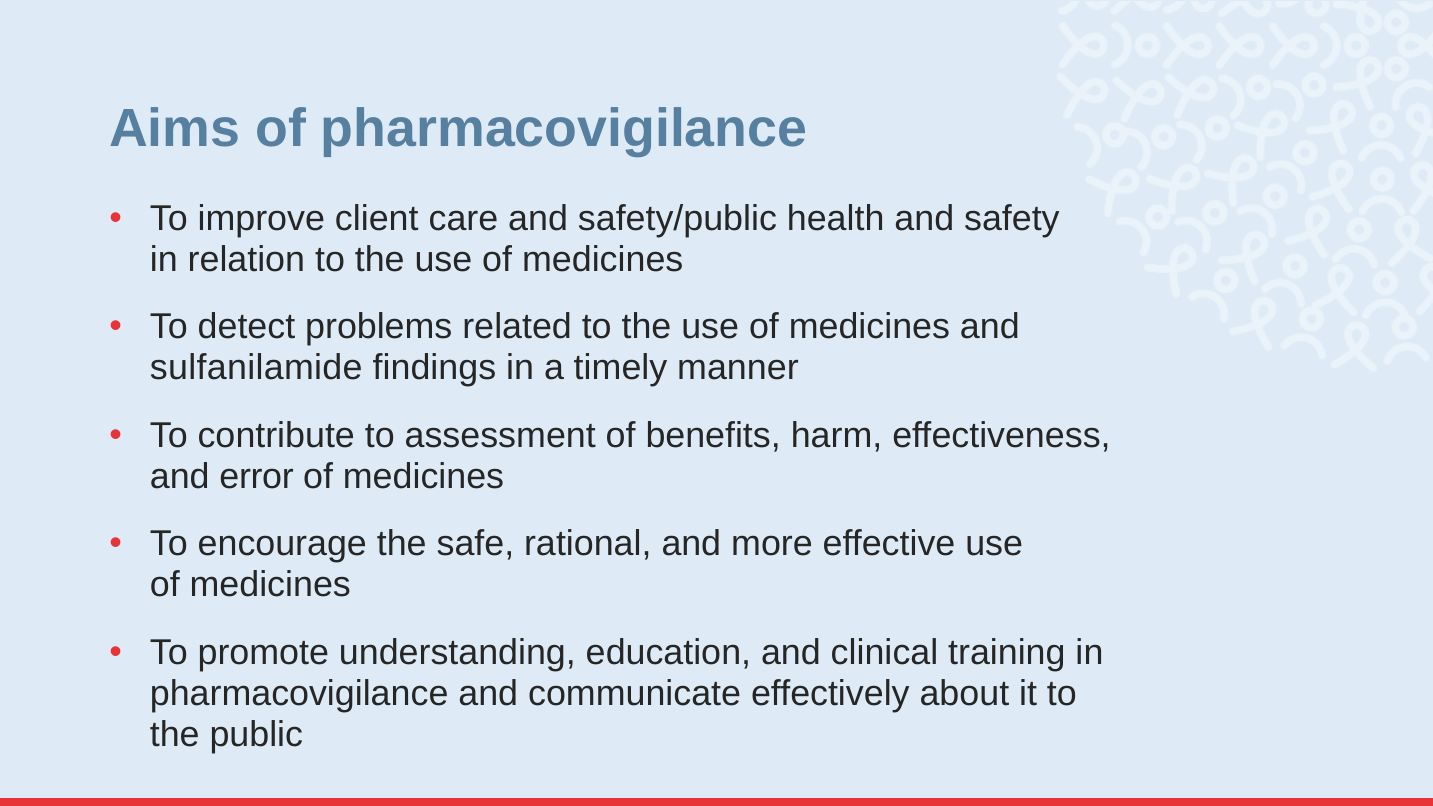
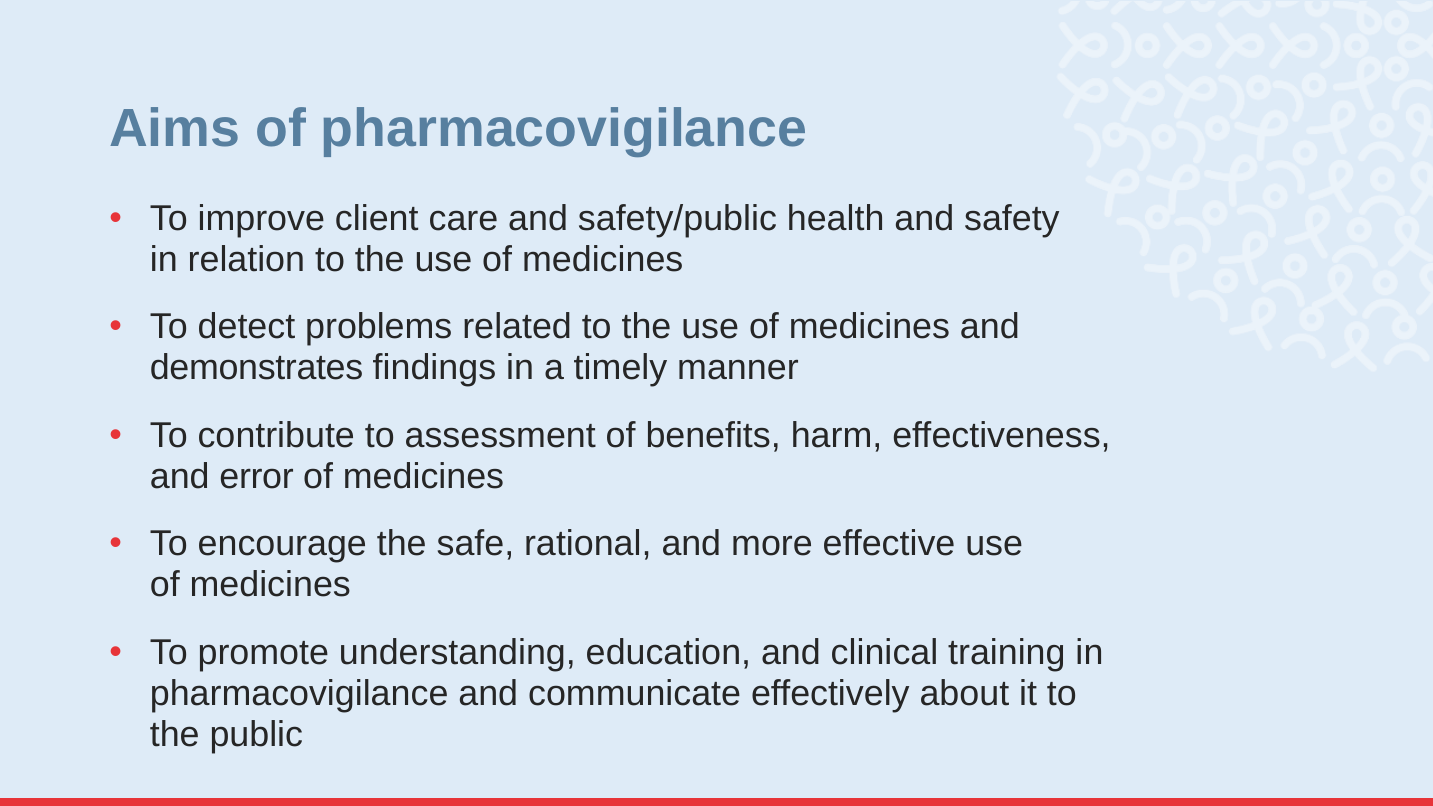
sulfanilamide: sulfanilamide -> demonstrates (257, 368)
